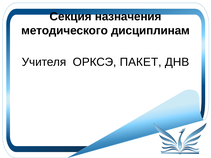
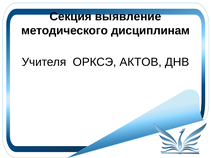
назначения: назначения -> выявление (128, 17)
ПАКЕТ: ПАКЕТ -> АКТОВ (141, 62)
